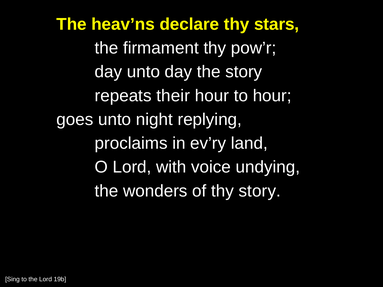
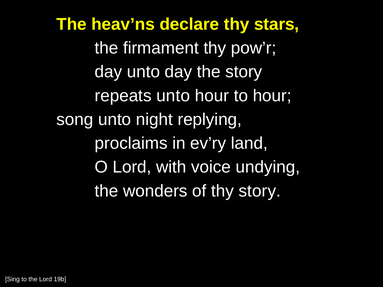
repeats their: their -> unto (173, 96)
goes: goes -> song (75, 120)
